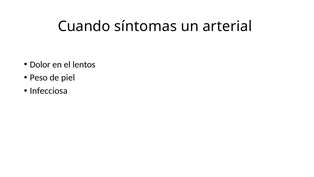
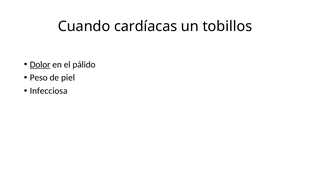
síntomas: síntomas -> cardíacas (146, 26)
arterial: arterial -> tobillos (227, 26)
Dolor underline: none -> present (40, 64)
lentos: lentos -> pálido (84, 64)
